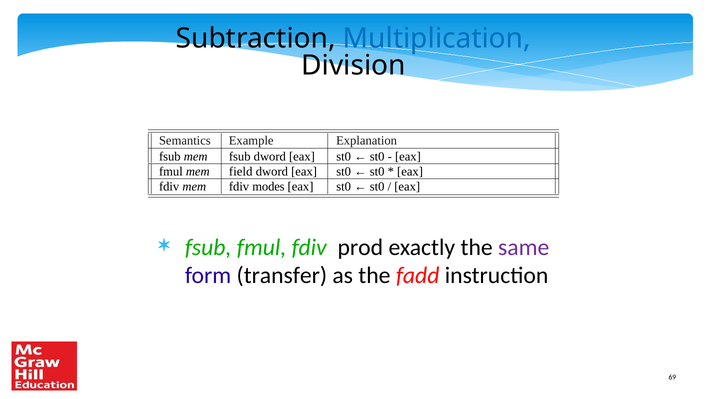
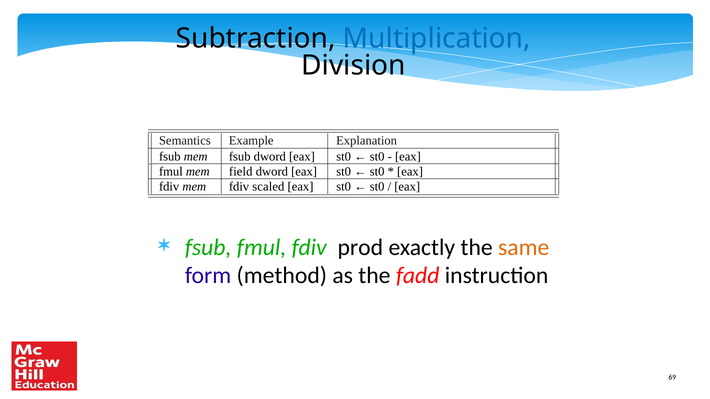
modes: modes -> scaled (268, 187)
same colour: purple -> orange (524, 247)
transfer: transfer -> method (282, 276)
